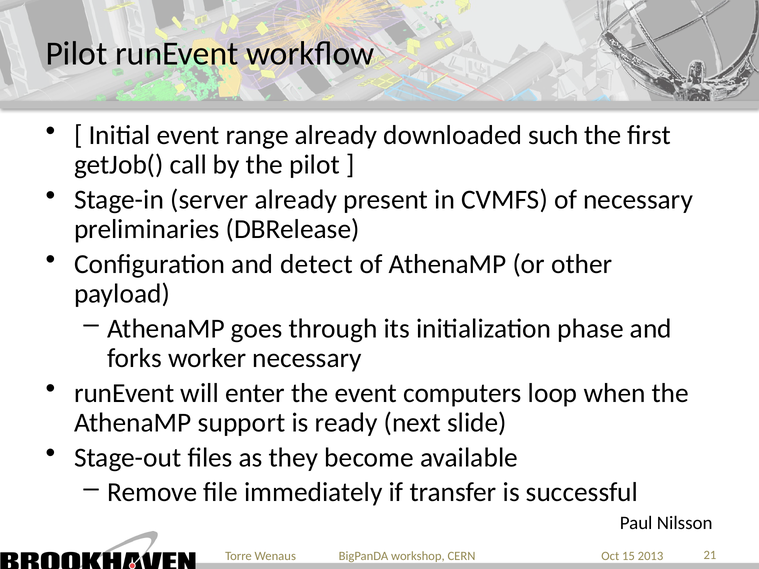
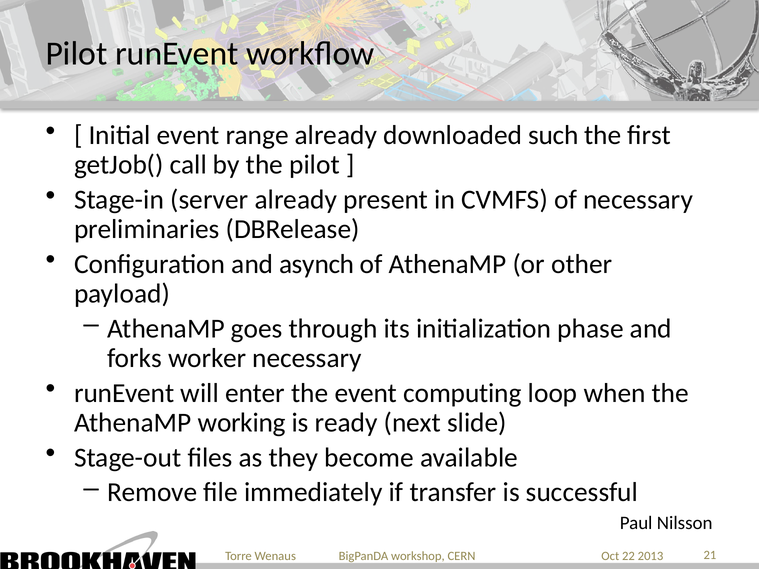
detect: detect -> asynch (317, 264)
computers: computers -> computing (462, 393)
support: support -> working (242, 423)
15: 15 -> 22 (628, 556)
